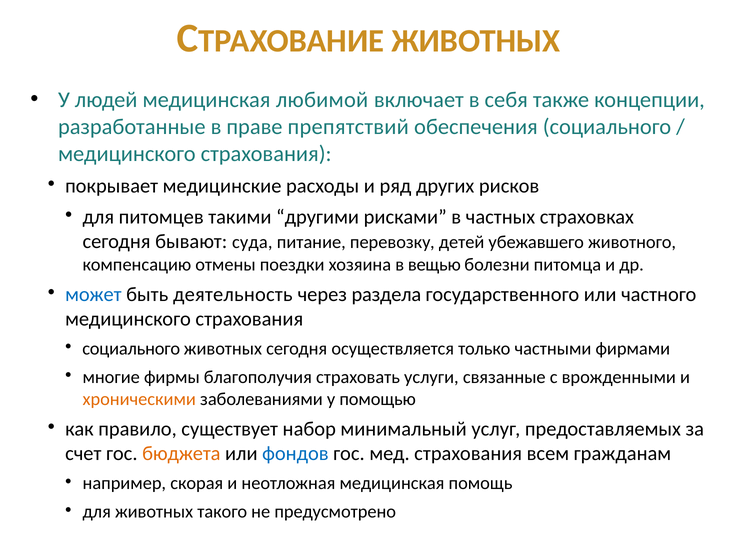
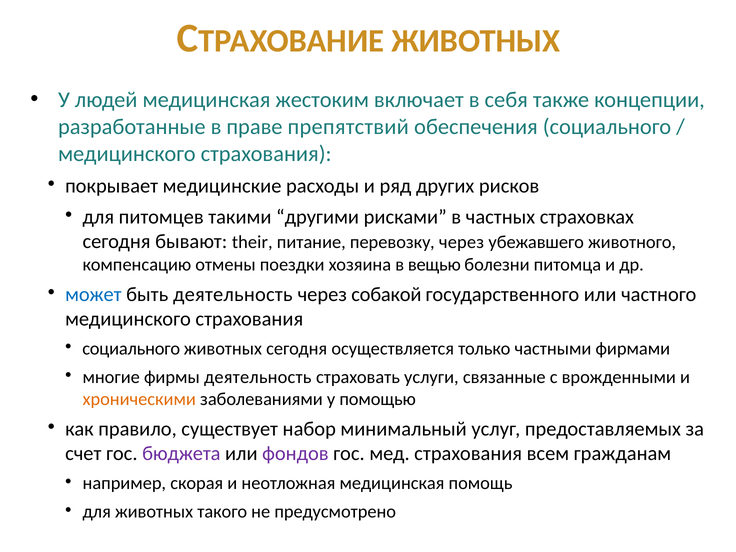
любимой: любимой -> жестоким (322, 100)
суда: суда -> their (252, 242)
перевозку детей: детей -> через (461, 242)
раздела: раздела -> собакой (386, 294)
фирмы благополучия: благополучия -> деятельность (258, 377)
бюджета colour: orange -> purple (181, 454)
фондов colour: blue -> purple (295, 454)
